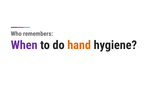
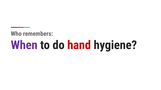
hand colour: orange -> red (79, 45)
